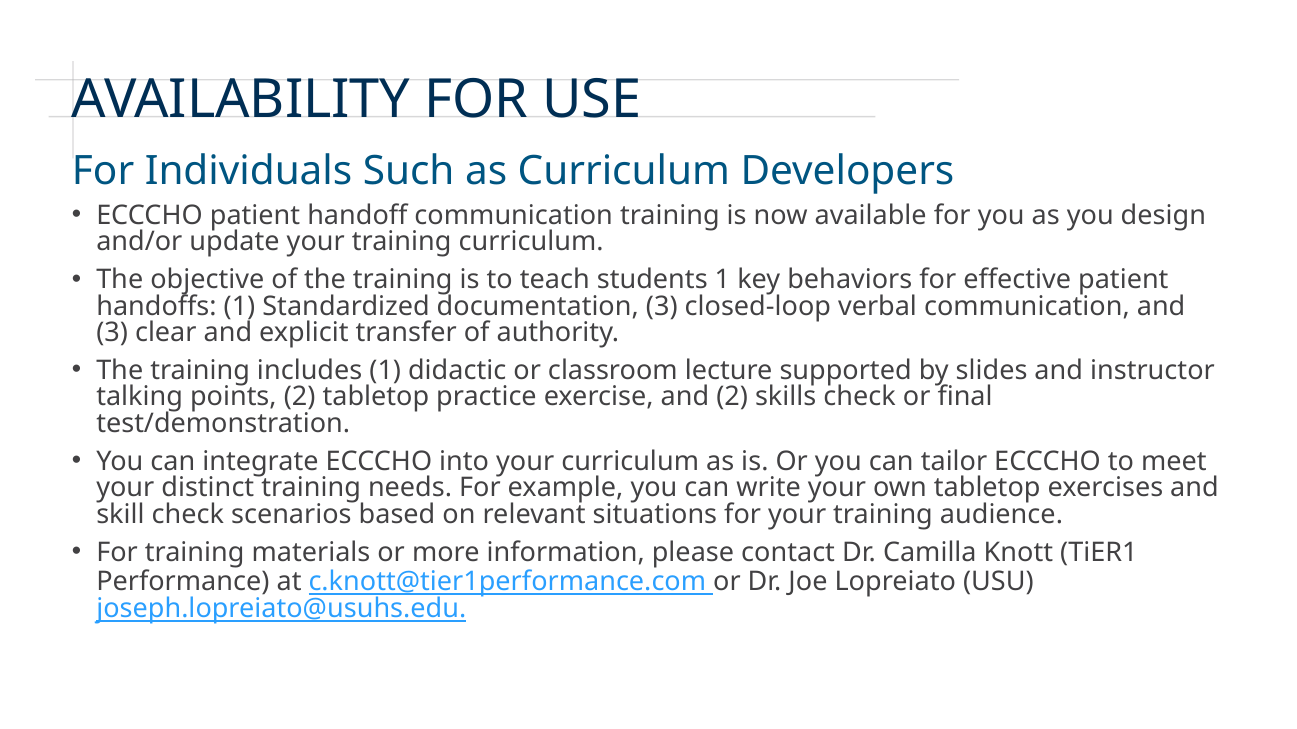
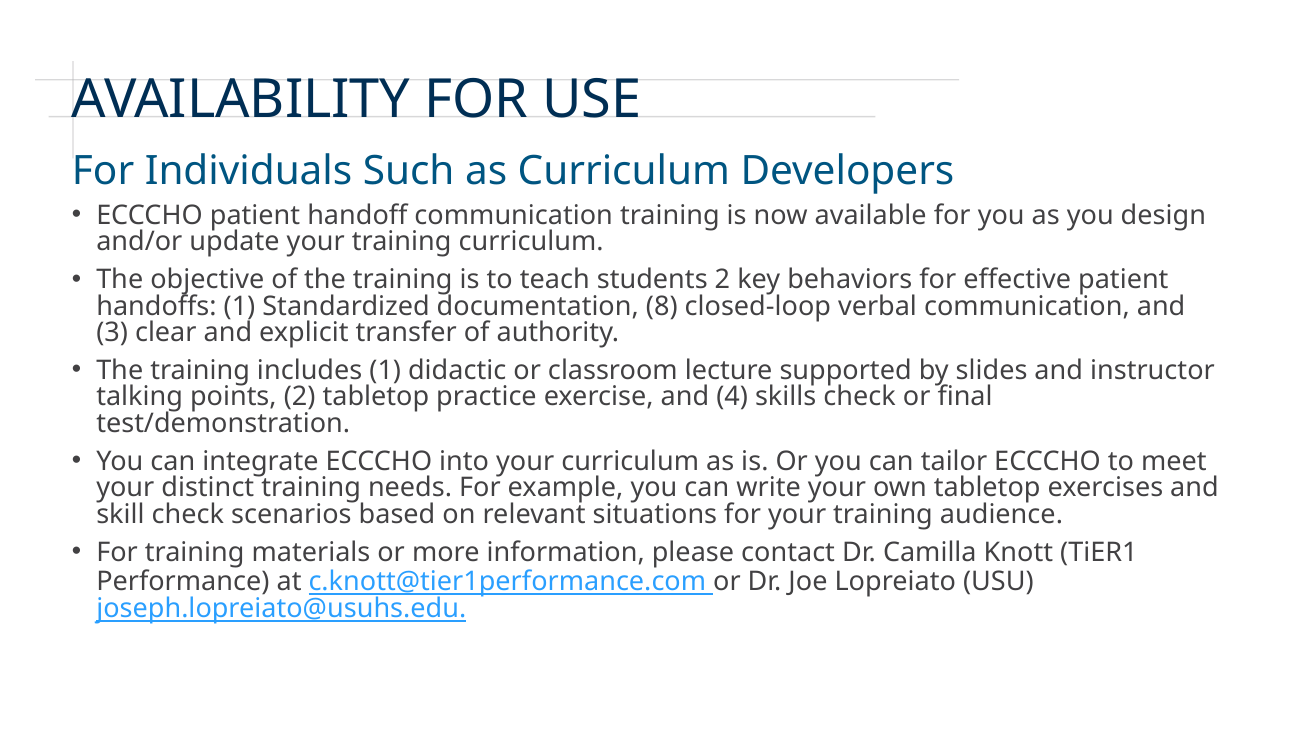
students 1: 1 -> 2 (722, 280)
documentation 3: 3 -> 8 (662, 306)
and 2: 2 -> 4 (732, 397)
